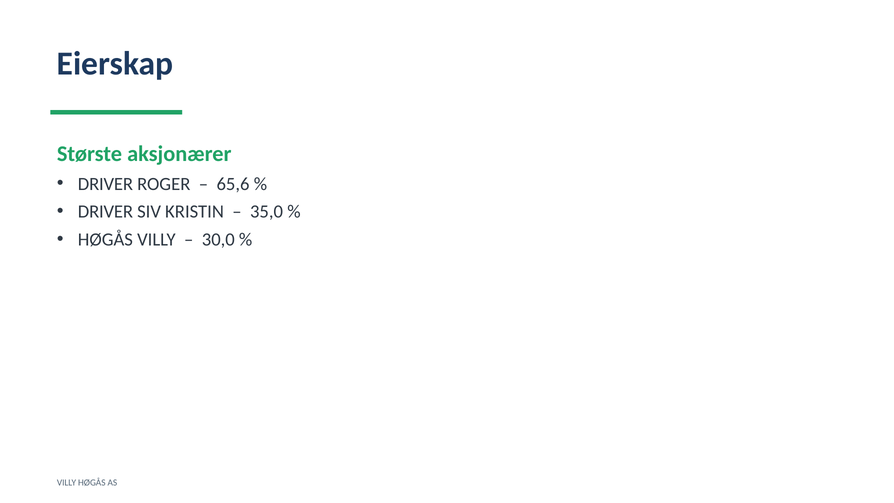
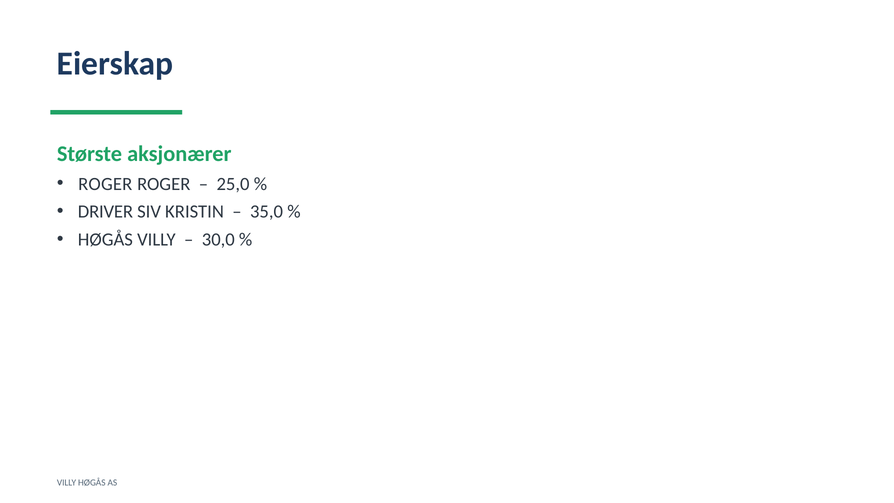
DRIVER: DRIVER -> ROGER (105, 184)
65,6: 65,6 -> 25,0 (233, 184)
